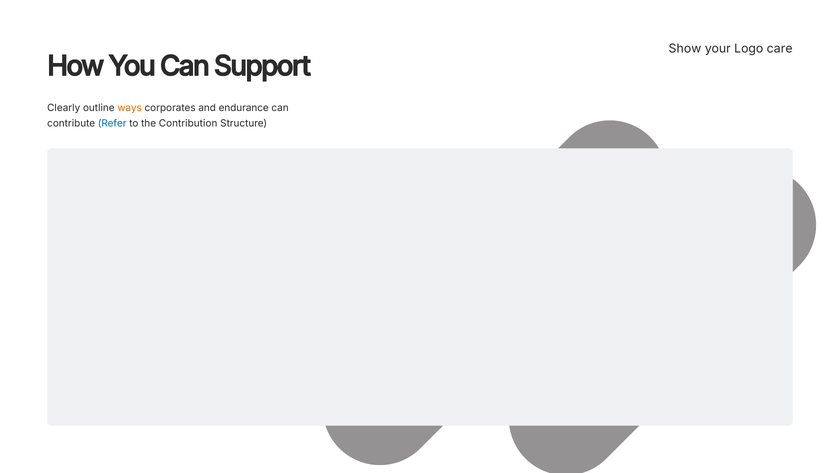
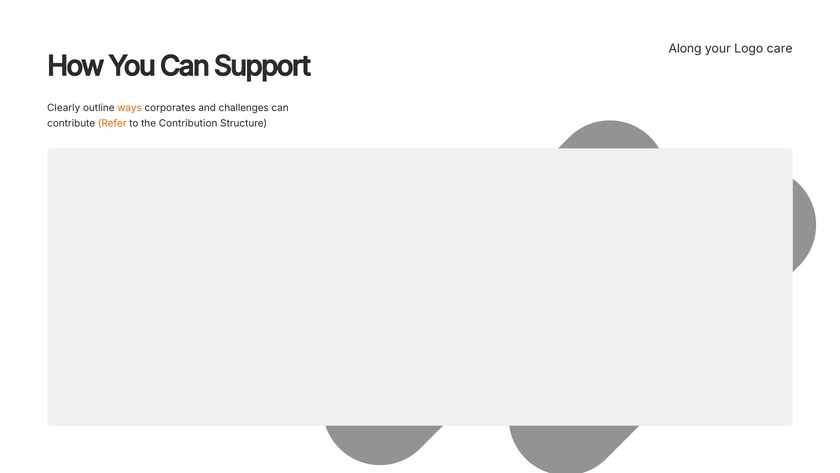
Show: Show -> Along (685, 48)
endurance: endurance -> challenges (244, 108)
Refer colour: blue -> orange (112, 123)
